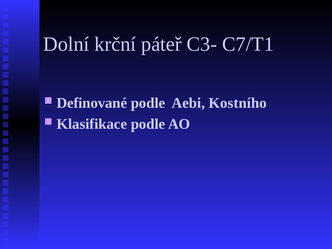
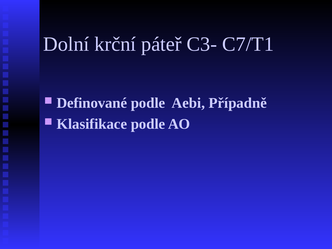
Kostního: Kostního -> Případně (238, 103)
